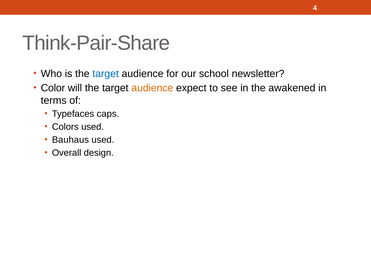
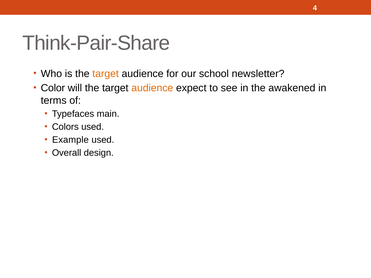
target colour: blue -> orange (106, 74)
caps: caps -> main (108, 114)
Bauhaus: Bauhaus -> Example (70, 140)
